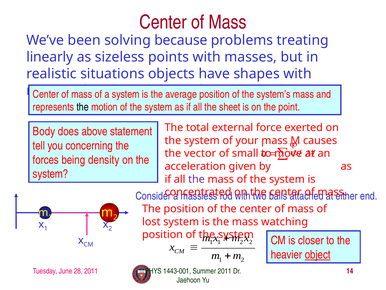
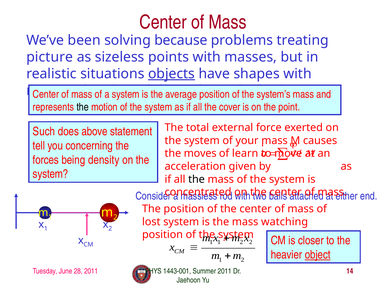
linearly: linearly -> picture (50, 57)
objects underline: none -> present (171, 74)
sheet: sheet -> cover (230, 107)
Body: Body -> Such (44, 131)
vector: vector -> moves (200, 153)
small: small -> learn (245, 153)
the colour: purple -> black (197, 179)
